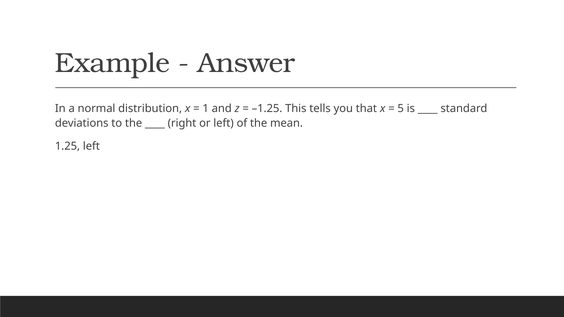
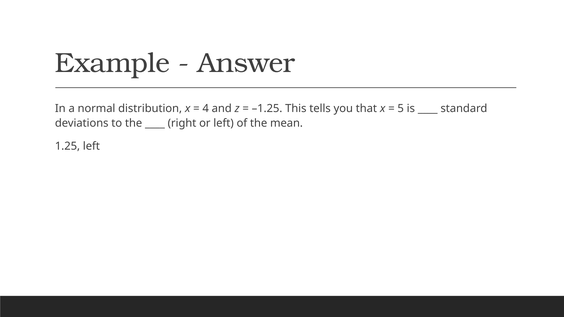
1: 1 -> 4 (206, 108)
